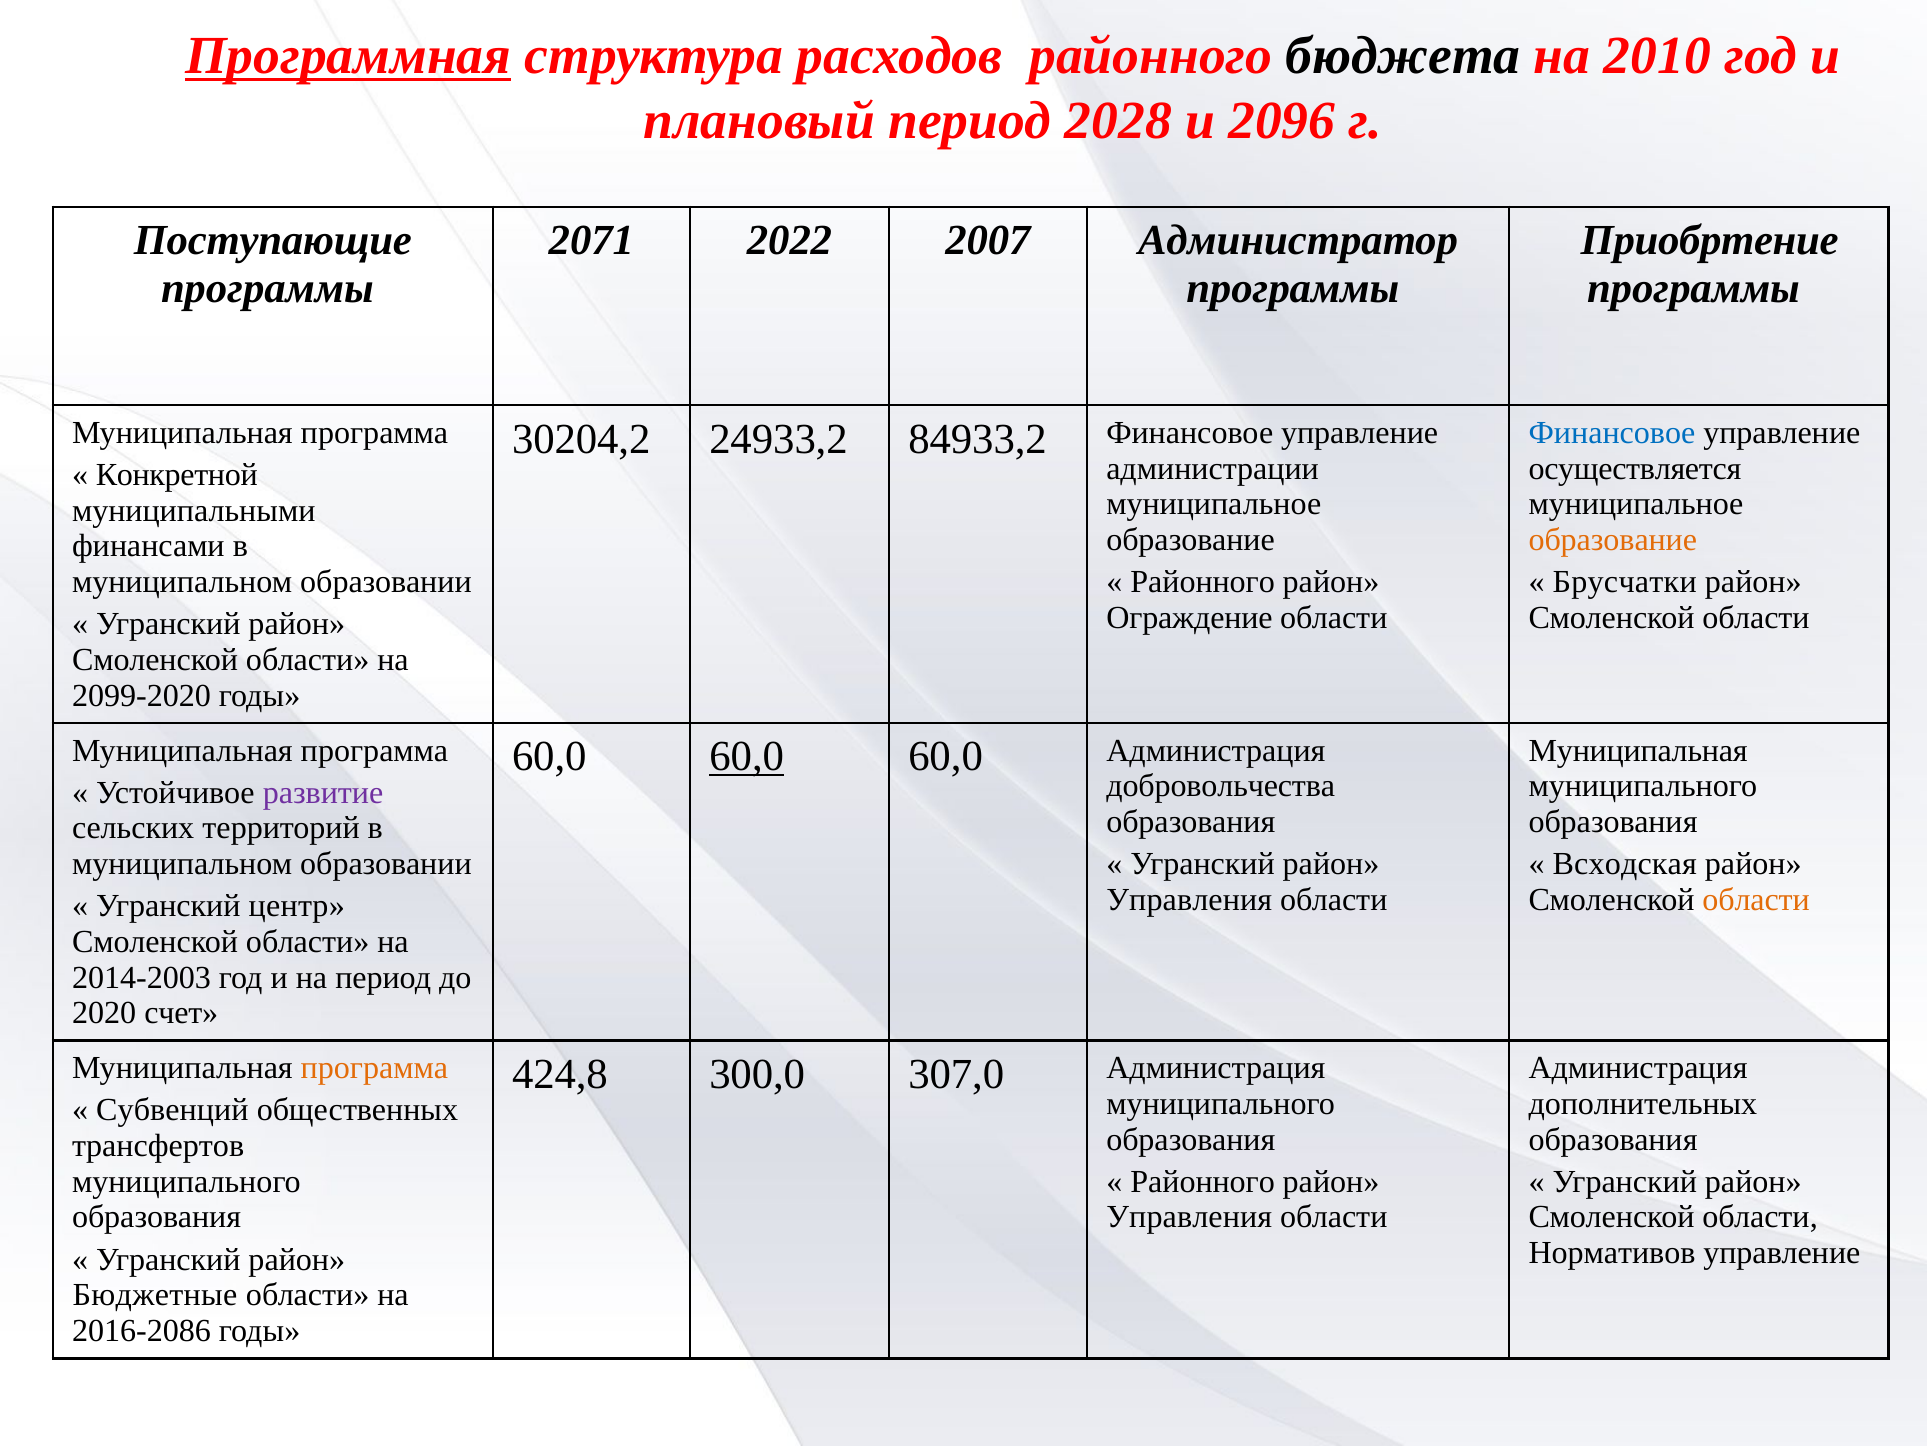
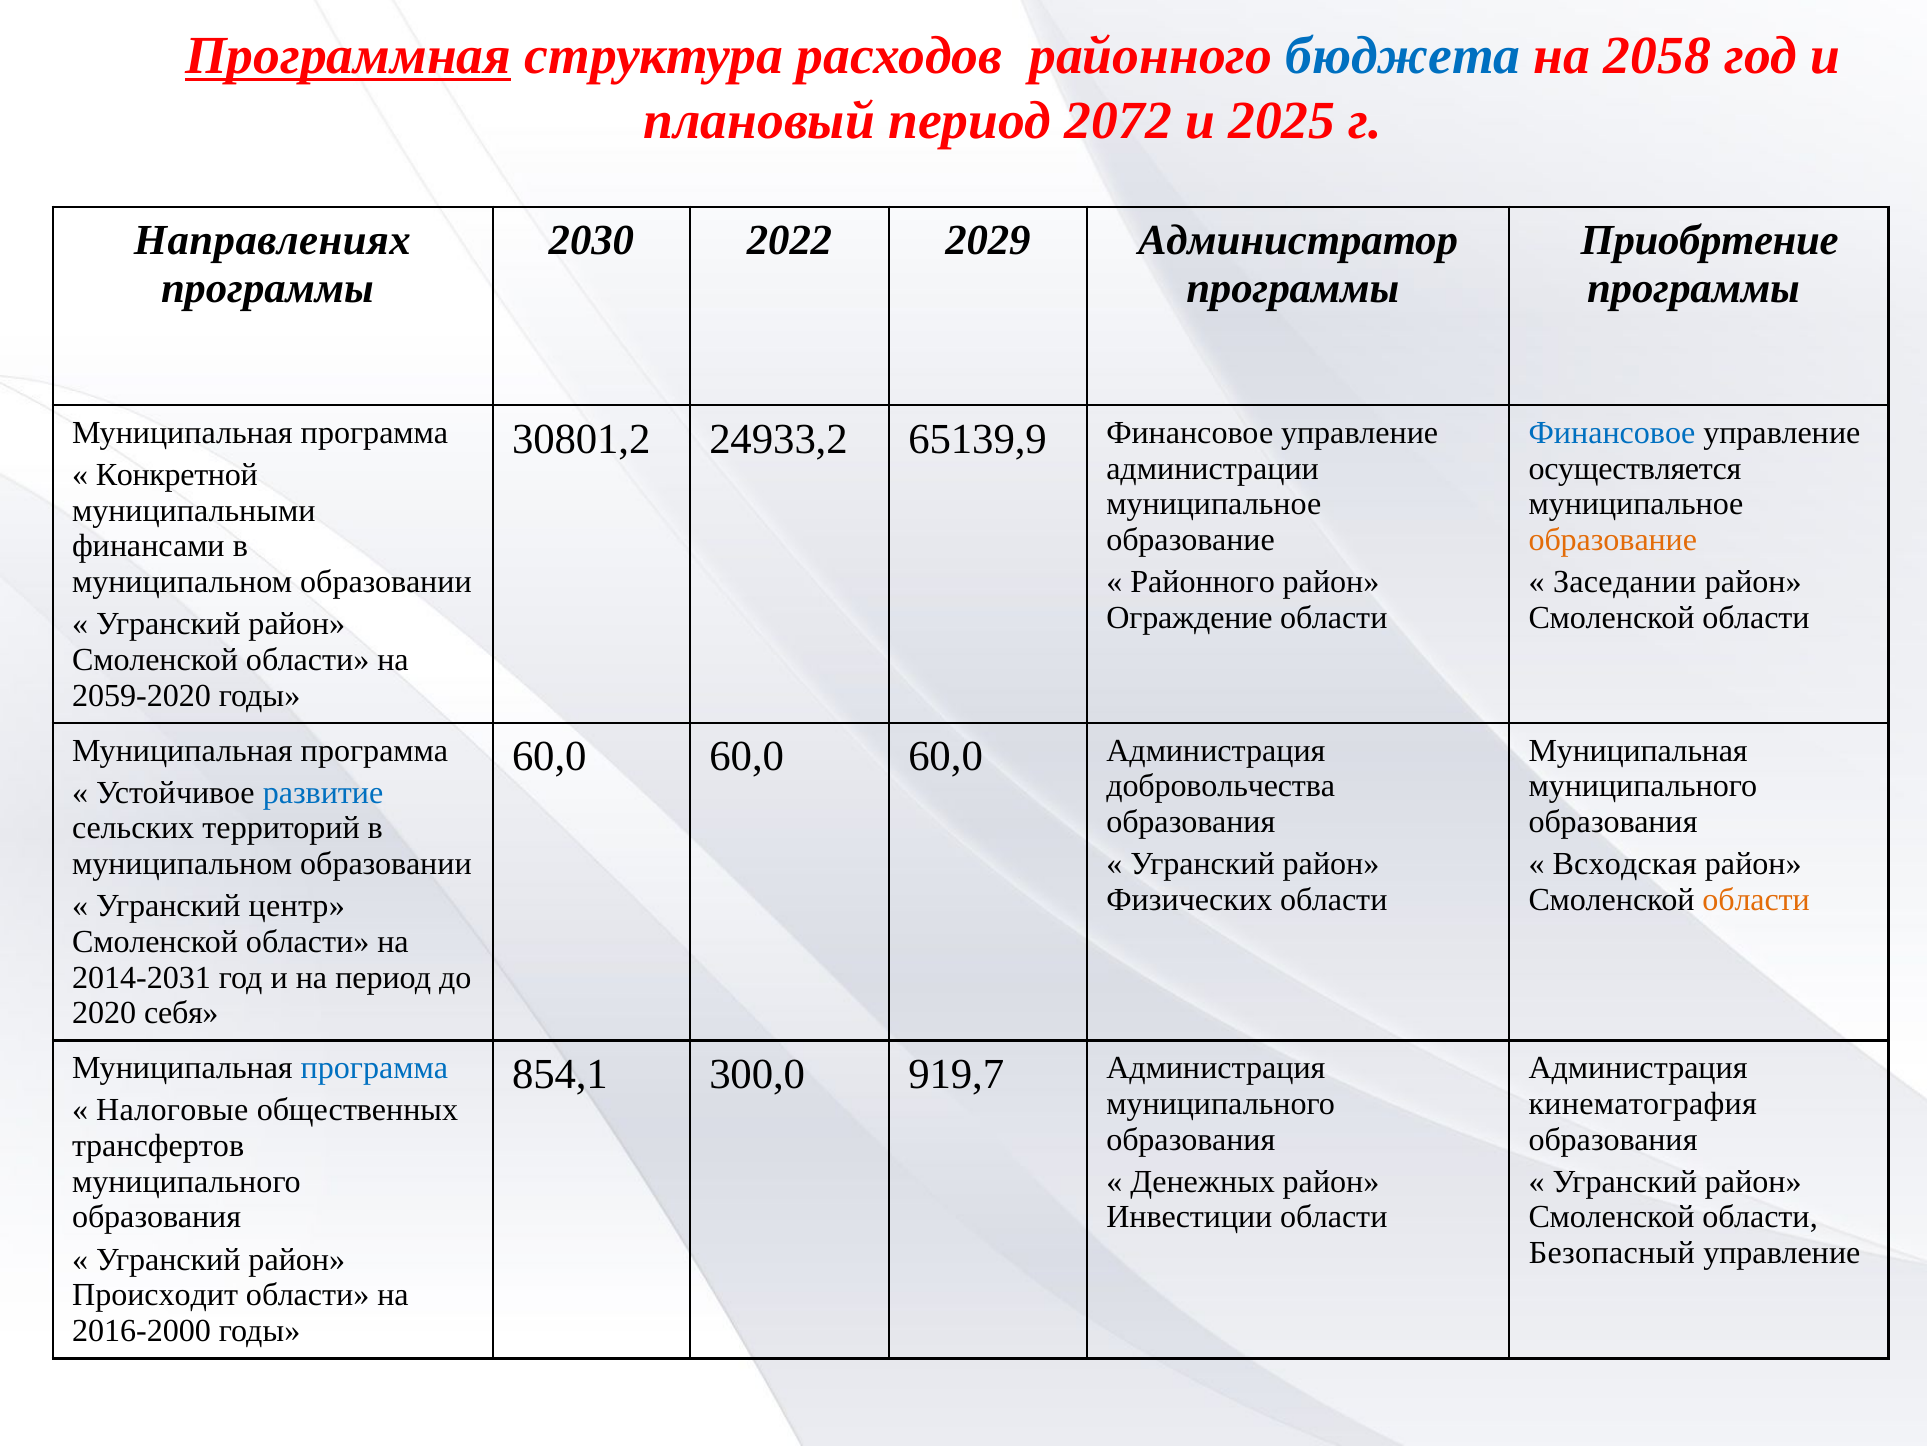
бюджета colour: black -> blue (1403, 56)
2010: 2010 -> 2058 (1657, 56)
2028: 2028 -> 2072 (1118, 120)
2096: 2096 -> 2025 (1282, 120)
Поступающие: Поступающие -> Направлениях (272, 240)
2071: 2071 -> 2030 (591, 240)
2007: 2007 -> 2029 (988, 240)
30204,2: 30204,2 -> 30801,2 (581, 439)
84933,2: 84933,2 -> 65139,9 (978, 439)
Брусчатки: Брусчатки -> Заседании (1625, 582)
2099-2020: 2099-2020 -> 2059-2020 (142, 695)
60,0 underline: present -> none (747, 756)
развитие colour: purple -> blue (323, 792)
Управления: Управления -> Физических (1189, 899)
2014-2003: 2014-2003 -> 2014-2031 (142, 977)
счет: счет -> себя (181, 1013)
программа colour: orange -> blue (374, 1068)
424,8: 424,8 -> 854,1 (560, 1074)
307,0: 307,0 -> 919,7 (956, 1074)
дополнительных: дополнительных -> кинематография (1643, 1103)
Субвенций: Субвенций -> Налоговые (172, 1110)
Районного: Районного -> Денежных (1203, 1181)
Управления: Управления -> Инвестиции (1189, 1217)
Нормативов: Нормативов -> Безопасный (1612, 1252)
Бюджетные: Бюджетные -> Происходит (155, 1295)
2016-2086: 2016-2086 -> 2016-2000 (142, 1330)
